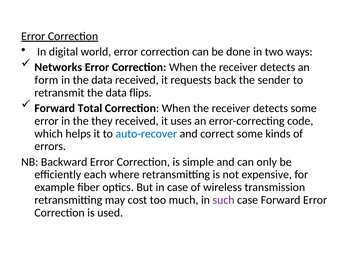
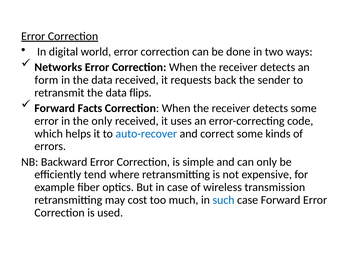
Total: Total -> Facts (90, 108)
the they: they -> only (102, 121)
each: each -> tend (95, 174)
such colour: purple -> blue (224, 200)
